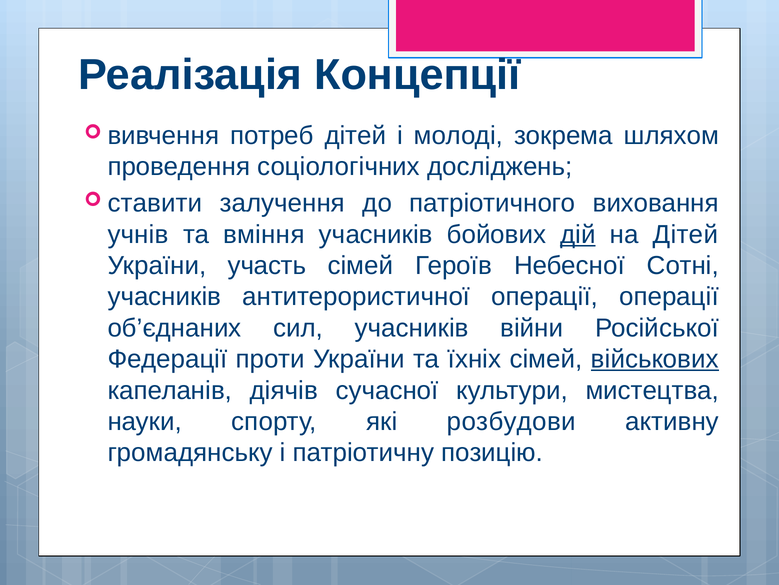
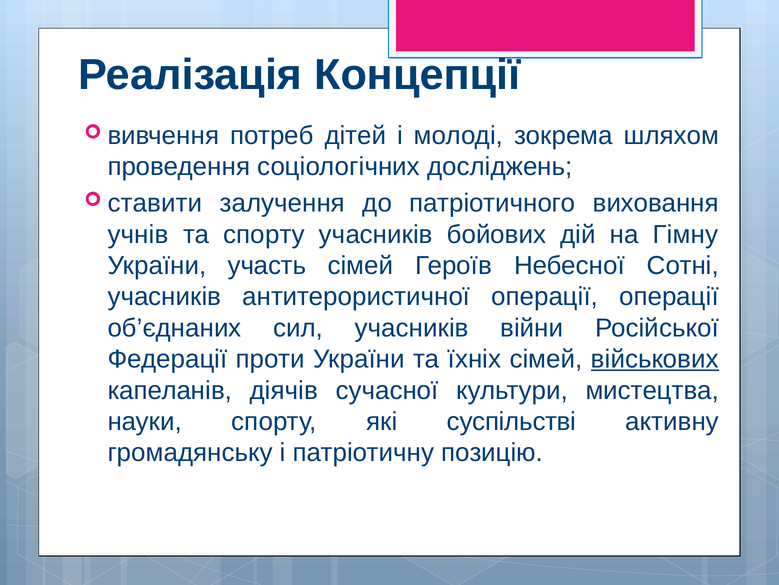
та вміння: вміння -> спорту (264, 234)
дій underline: present -> none (578, 234)
на Дітей: Дітей -> Гімну (685, 234)
розбудови: розбудови -> суспільстві (512, 421)
